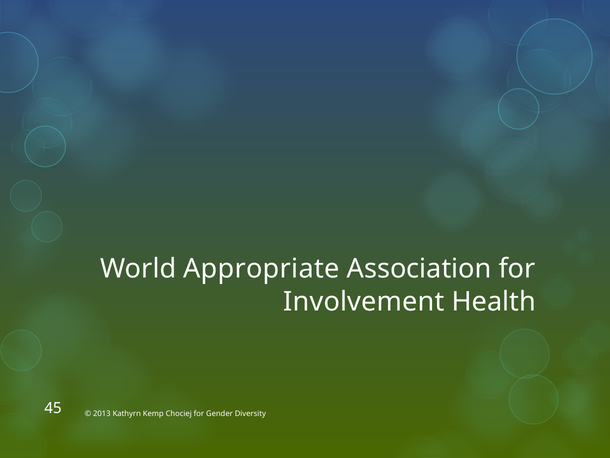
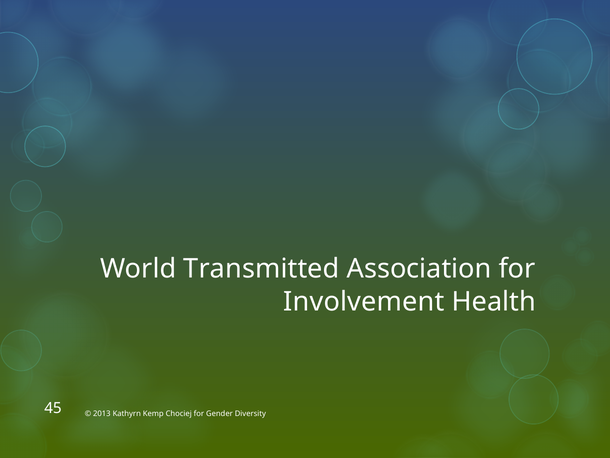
Appropriate: Appropriate -> Transmitted (261, 269)
